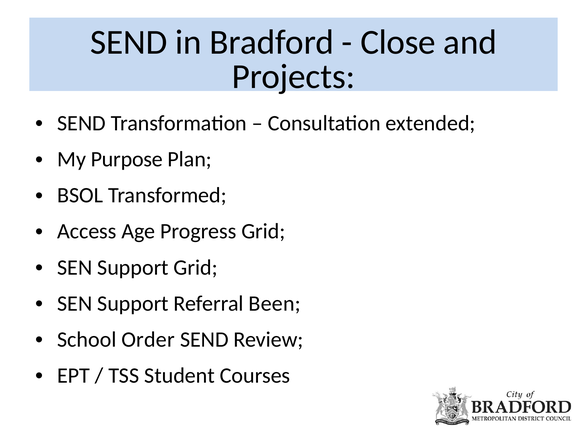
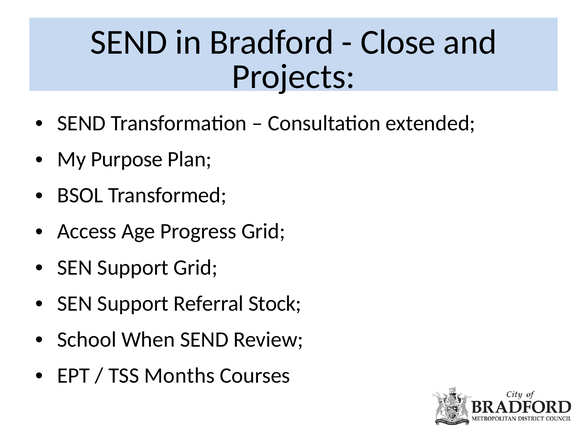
Been: Been -> Stock (275, 304)
Order: Order -> When (148, 340)
Student: Student -> Months (179, 376)
